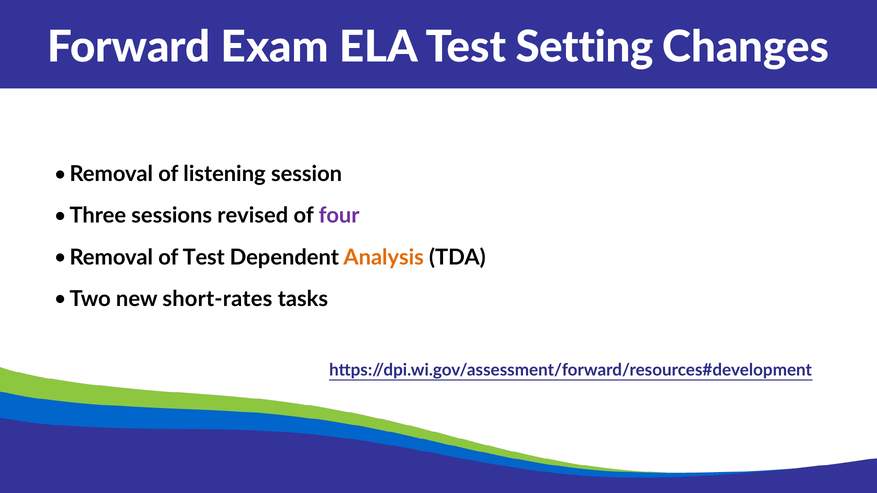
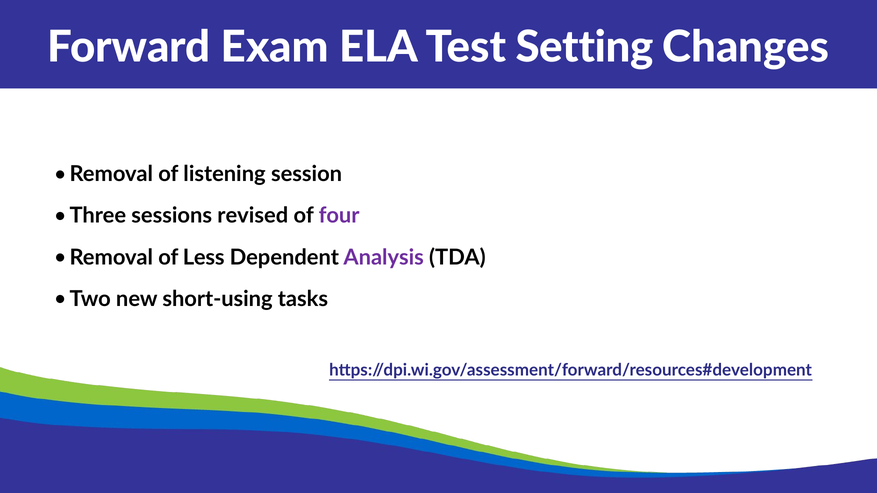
of Test: Test -> Less (204, 258)
Analysis colour: orange -> purple (384, 258)
short-rates: short-rates -> short-using (218, 299)
